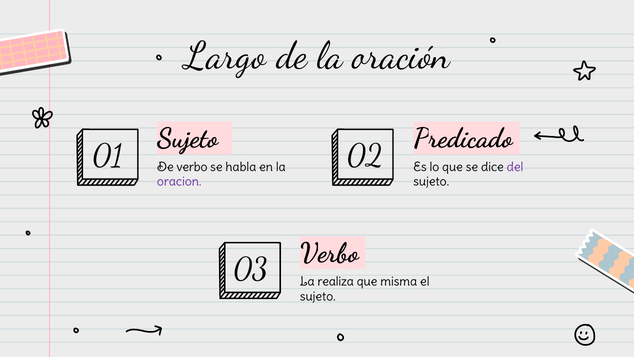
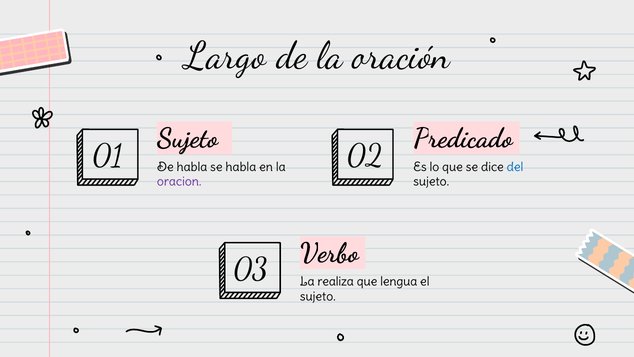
De verbo: verbo -> habla (192, 167)
del colour: purple -> blue (515, 167)
misma: misma -> lengua (399, 282)
